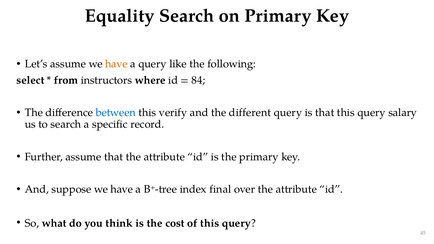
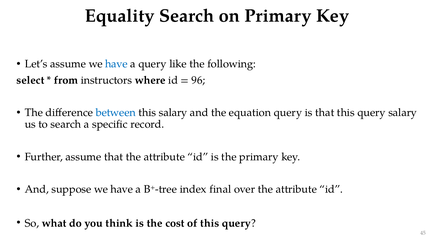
have colour: orange -> blue (116, 64)
84: 84 -> 96 (198, 80)
this verify: verify -> salary (173, 113)
different: different -> equation (250, 113)
